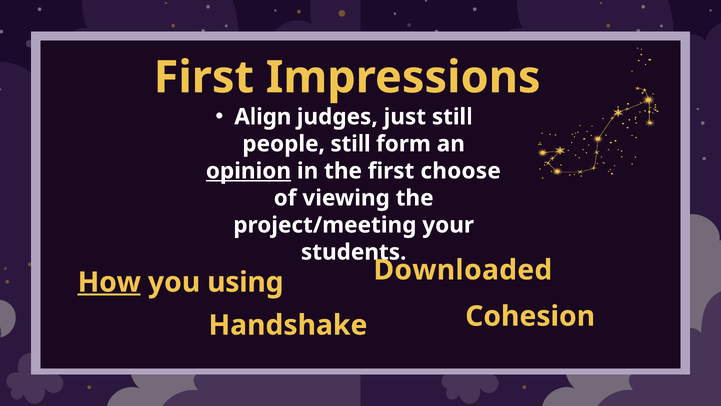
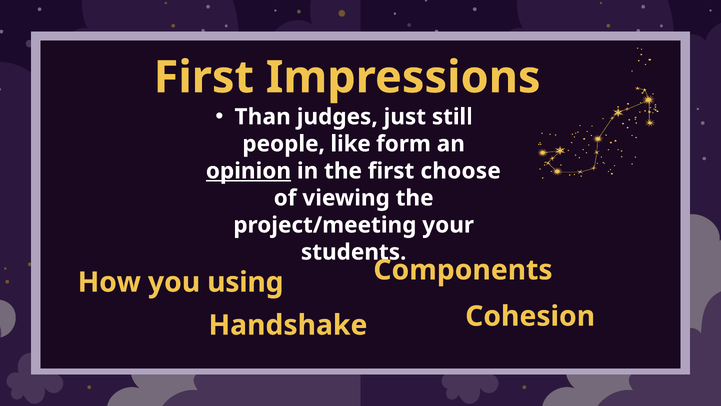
Align: Align -> Than (263, 117)
people still: still -> like (351, 144)
Downloaded: Downloaded -> Components (463, 270)
How underline: present -> none (109, 282)
